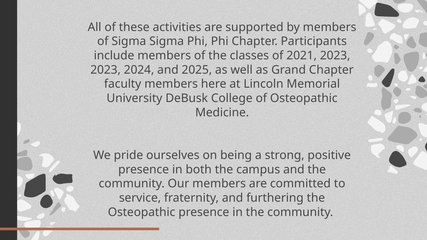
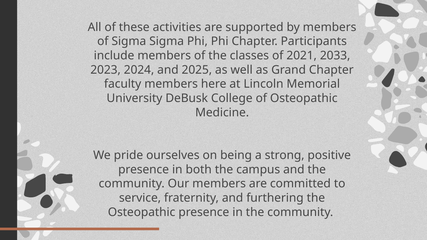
2021 2023: 2023 -> 2033 (335, 56)
